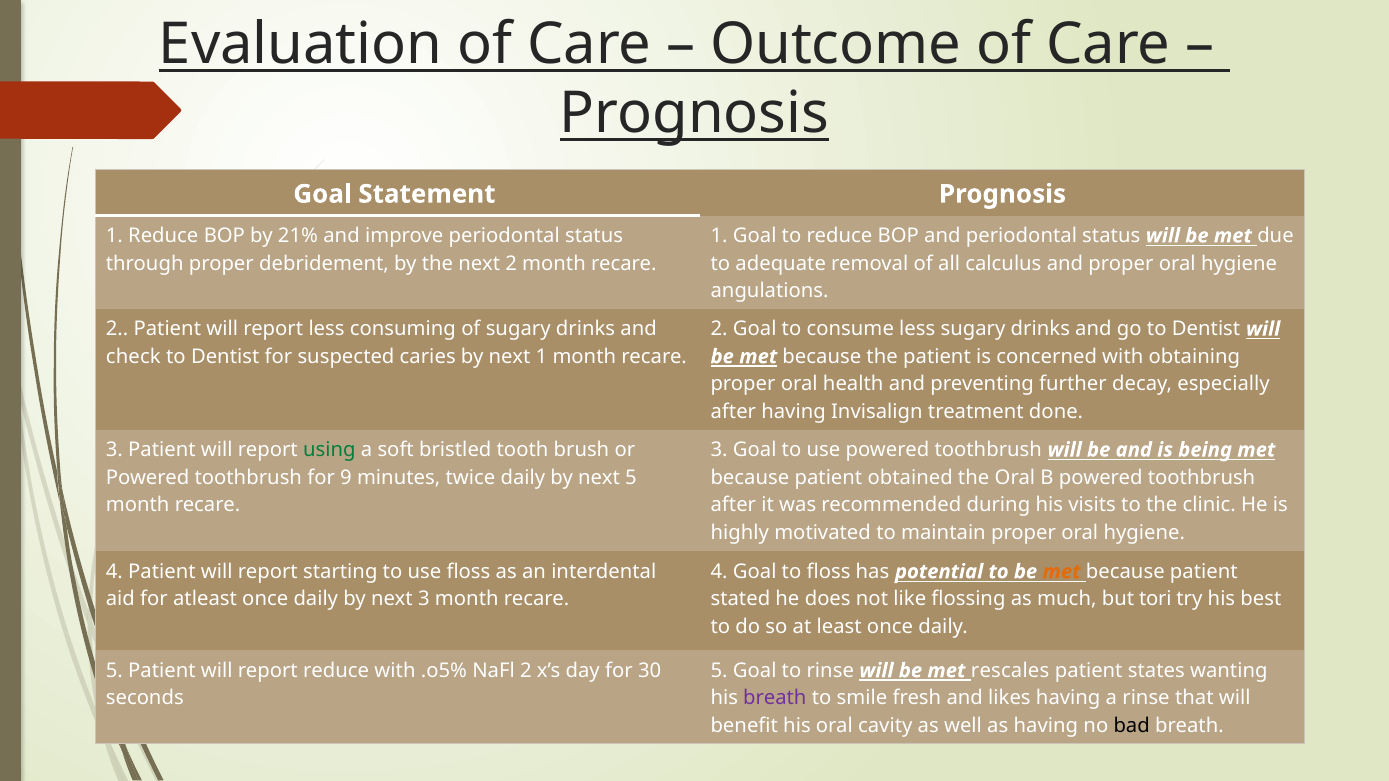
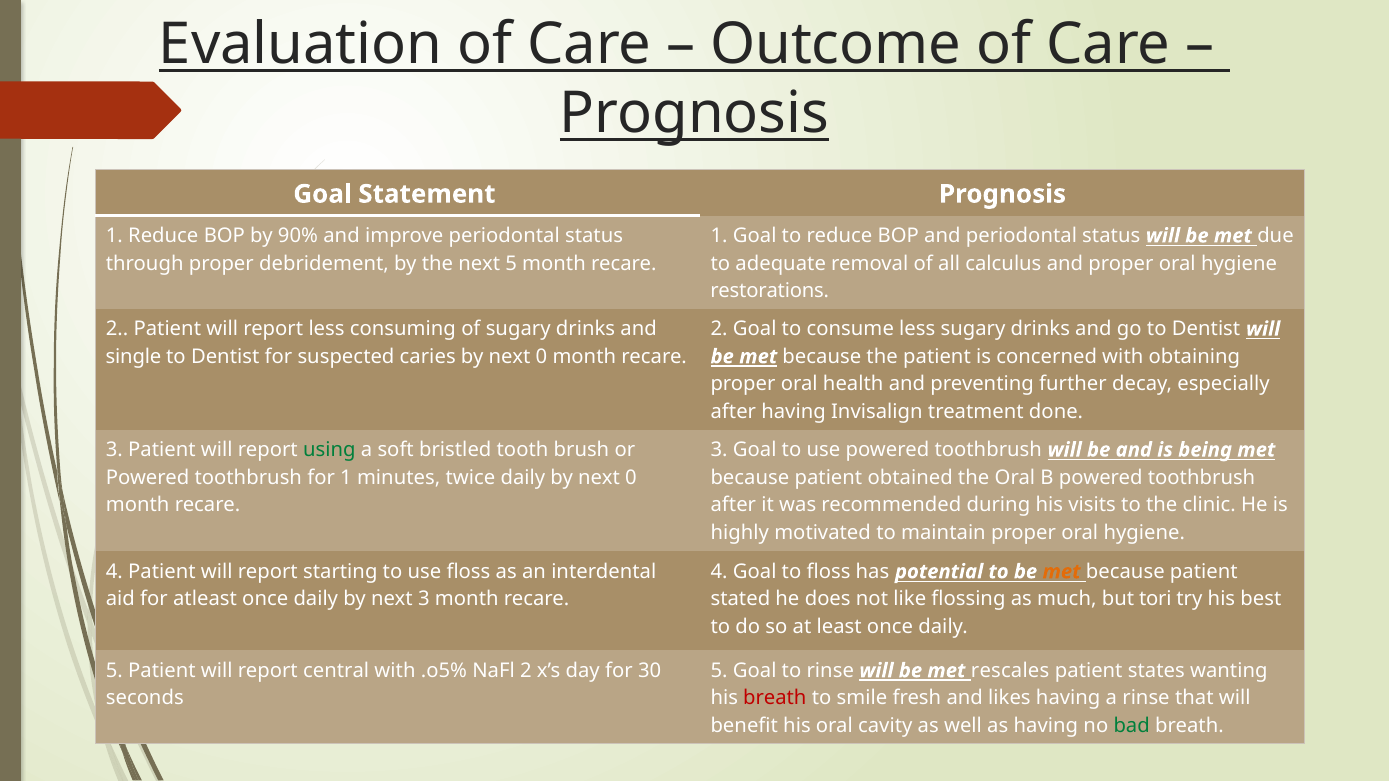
21%: 21% -> 90% (298, 236)
next 2: 2 -> 5 (511, 263)
angulations: angulations -> restorations (770, 291)
check: check -> single (133, 357)
caries by next 1: 1 -> 0 (541, 357)
for 9: 9 -> 1 (346, 478)
daily by next 5: 5 -> 0 (631, 478)
report reduce: reduce -> central (336, 671)
breath colour: purple -> red (775, 698)
bad colour: black -> green (1132, 726)
